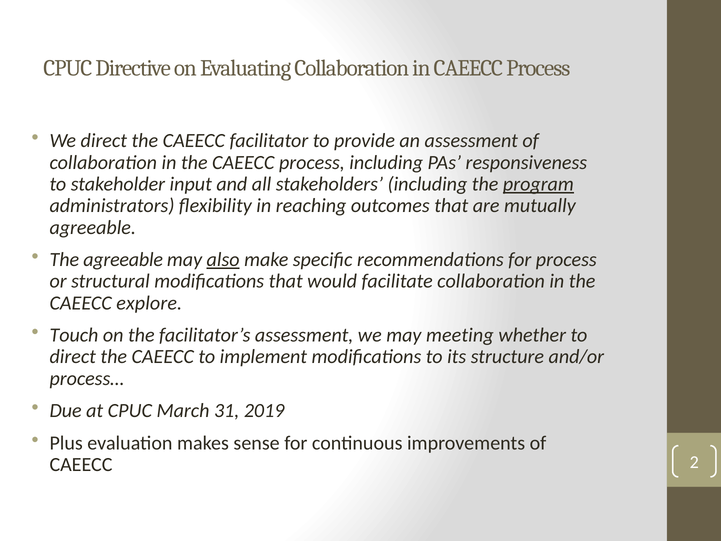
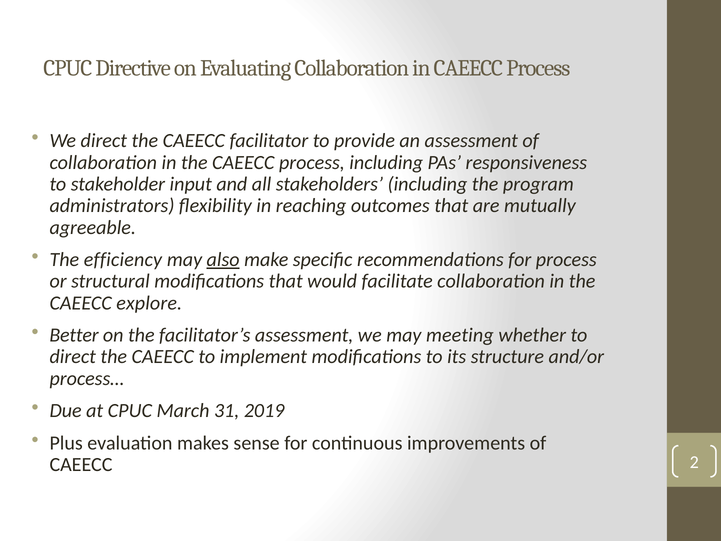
program underline: present -> none (538, 184)
The agreeable: agreeable -> efficiency (123, 260)
Touch: Touch -> Better (74, 335)
